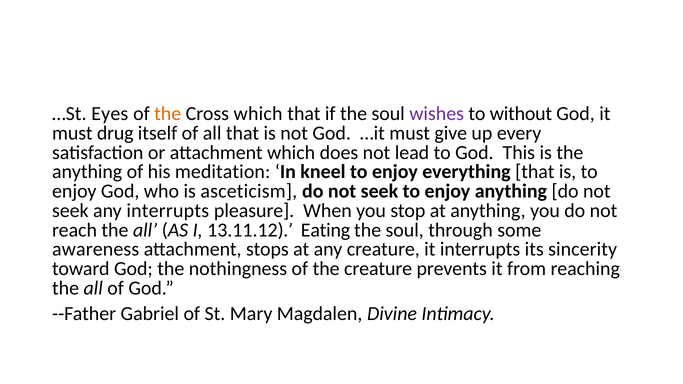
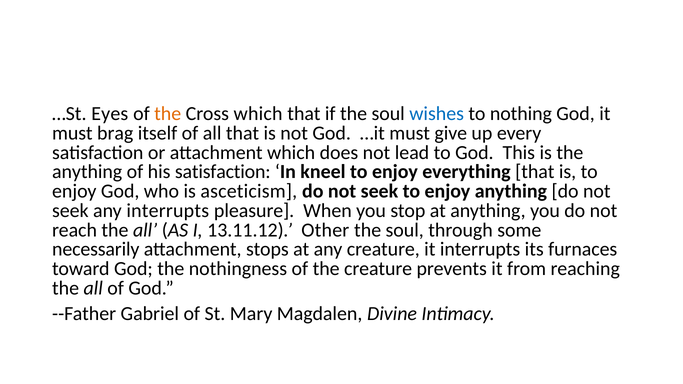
wishes colour: purple -> blue (437, 114)
without: without -> nothing (521, 114)
drug: drug -> brag (115, 133)
his meditation: meditation -> satisfaction (223, 172)
Eating: Eating -> Other (325, 230)
awareness: awareness -> necessarily (96, 249)
sincerity: sincerity -> furnaces (583, 249)
